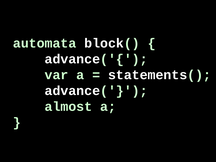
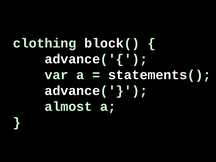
automata: automata -> clothing (45, 43)
